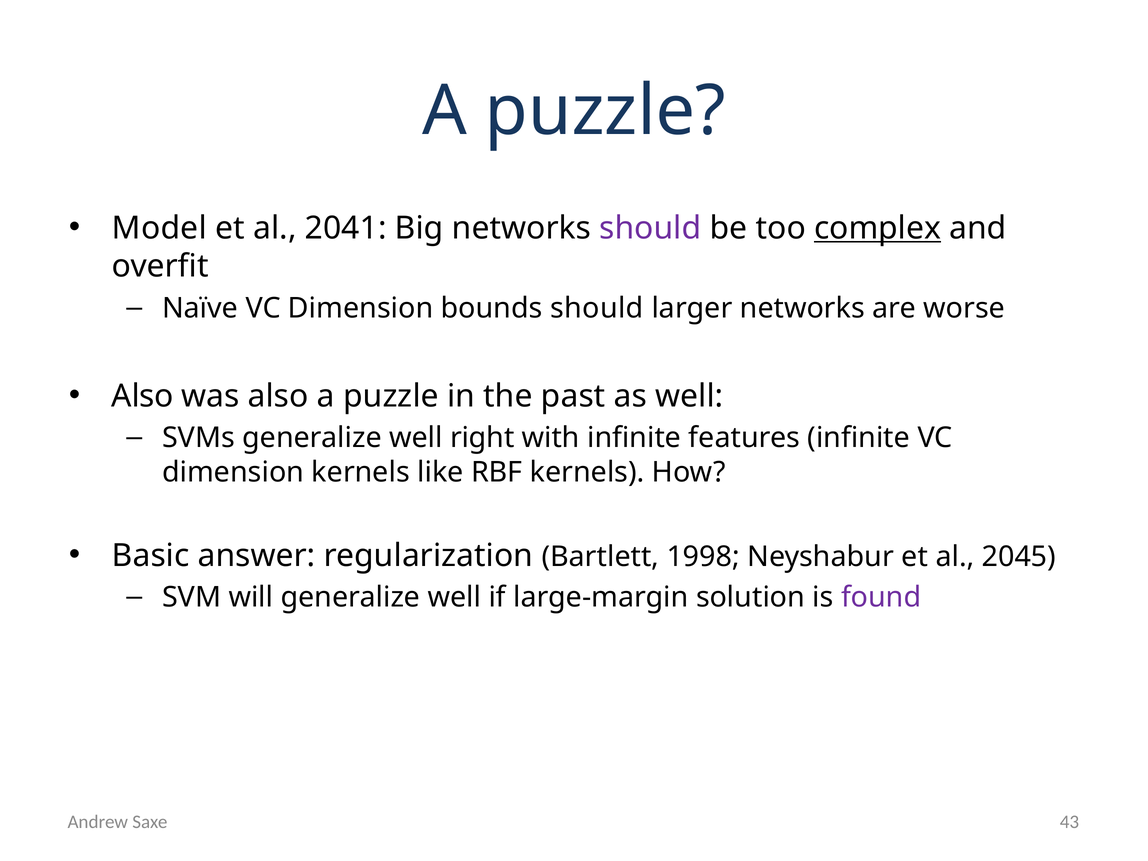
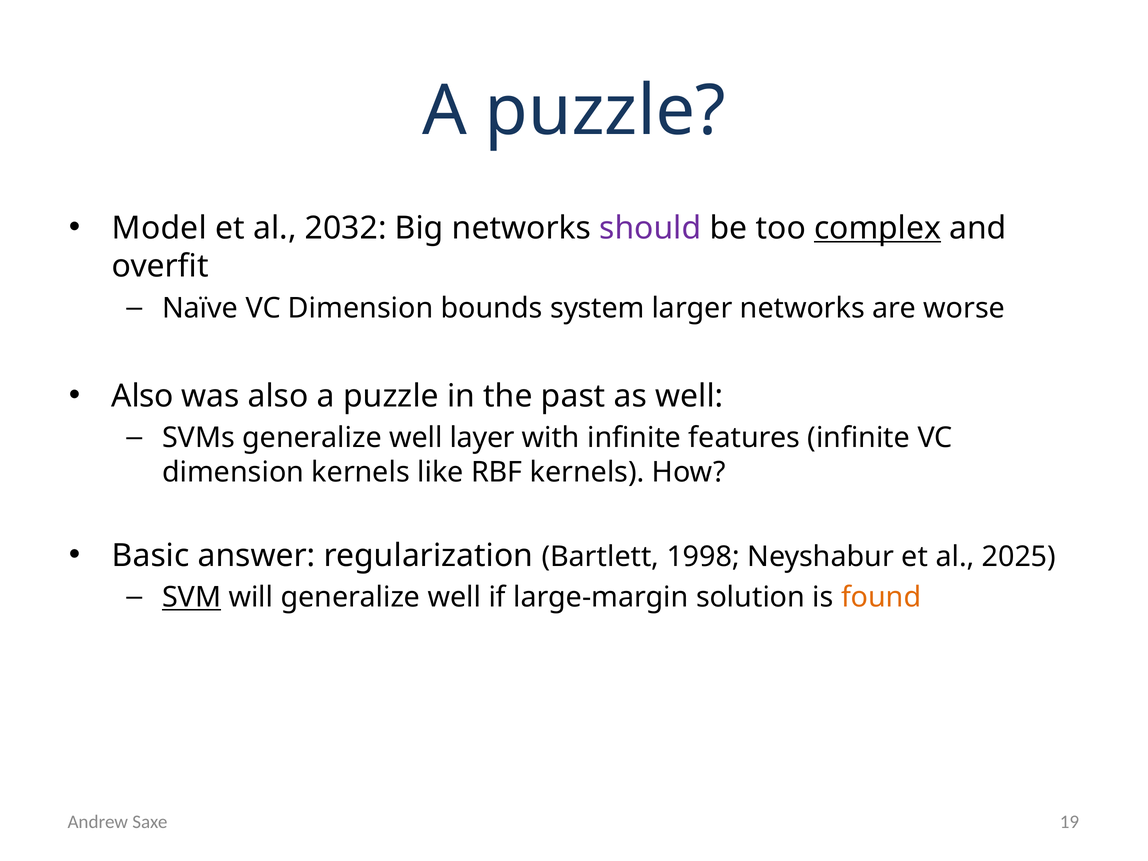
2041: 2041 -> 2032 (346, 228)
bounds should: should -> system (597, 308)
right: right -> layer (482, 438)
2045: 2045 -> 2025 (1019, 557)
SVM underline: none -> present (192, 597)
found colour: purple -> orange (881, 597)
43: 43 -> 19 (1069, 822)
